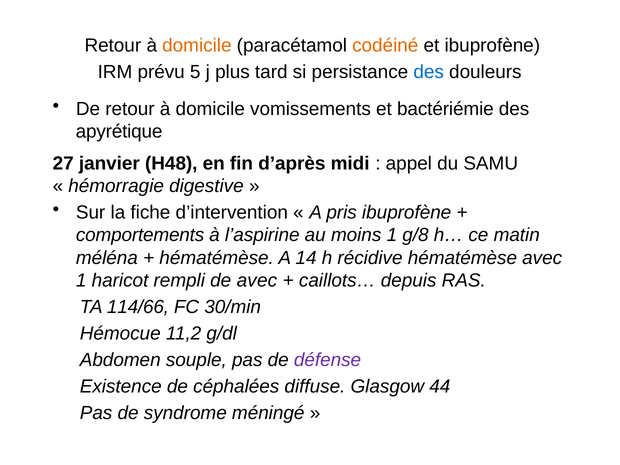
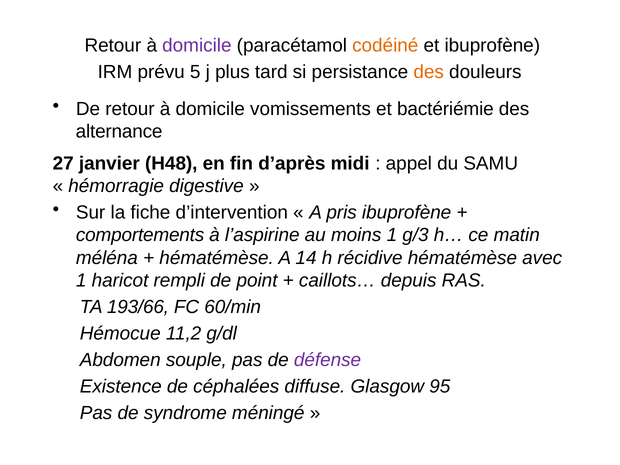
domicile colour: orange -> purple (197, 46)
des colour: blue -> orange (429, 72)
apyrétique: apyrétique -> alternance (119, 132)
g/8: g/8 -> g/3 (415, 235)
de avec: avec -> point (257, 281)
114/66: 114/66 -> 193/66 (138, 307)
30/min: 30/min -> 60/min (233, 307)
44: 44 -> 95 (440, 387)
